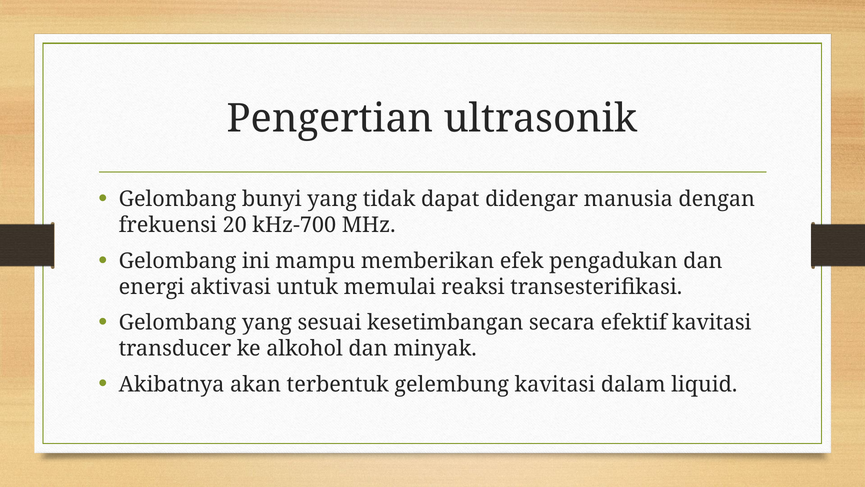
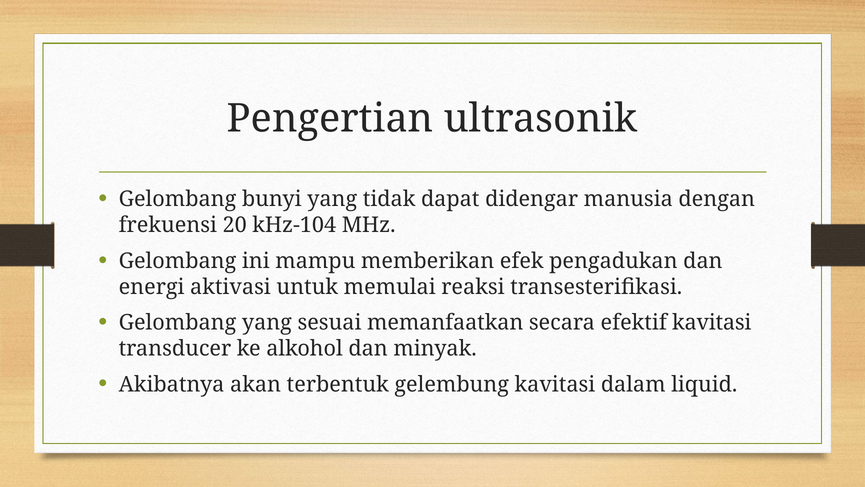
kHz-700: kHz-700 -> kHz-104 (294, 225)
kesetimbangan: kesetimbangan -> memanfaatkan (445, 322)
